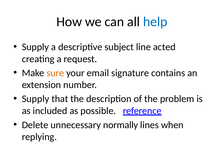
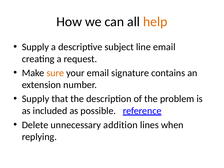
help colour: blue -> orange (155, 22)
line acted: acted -> email (164, 47)
normally: normally -> addition (120, 125)
